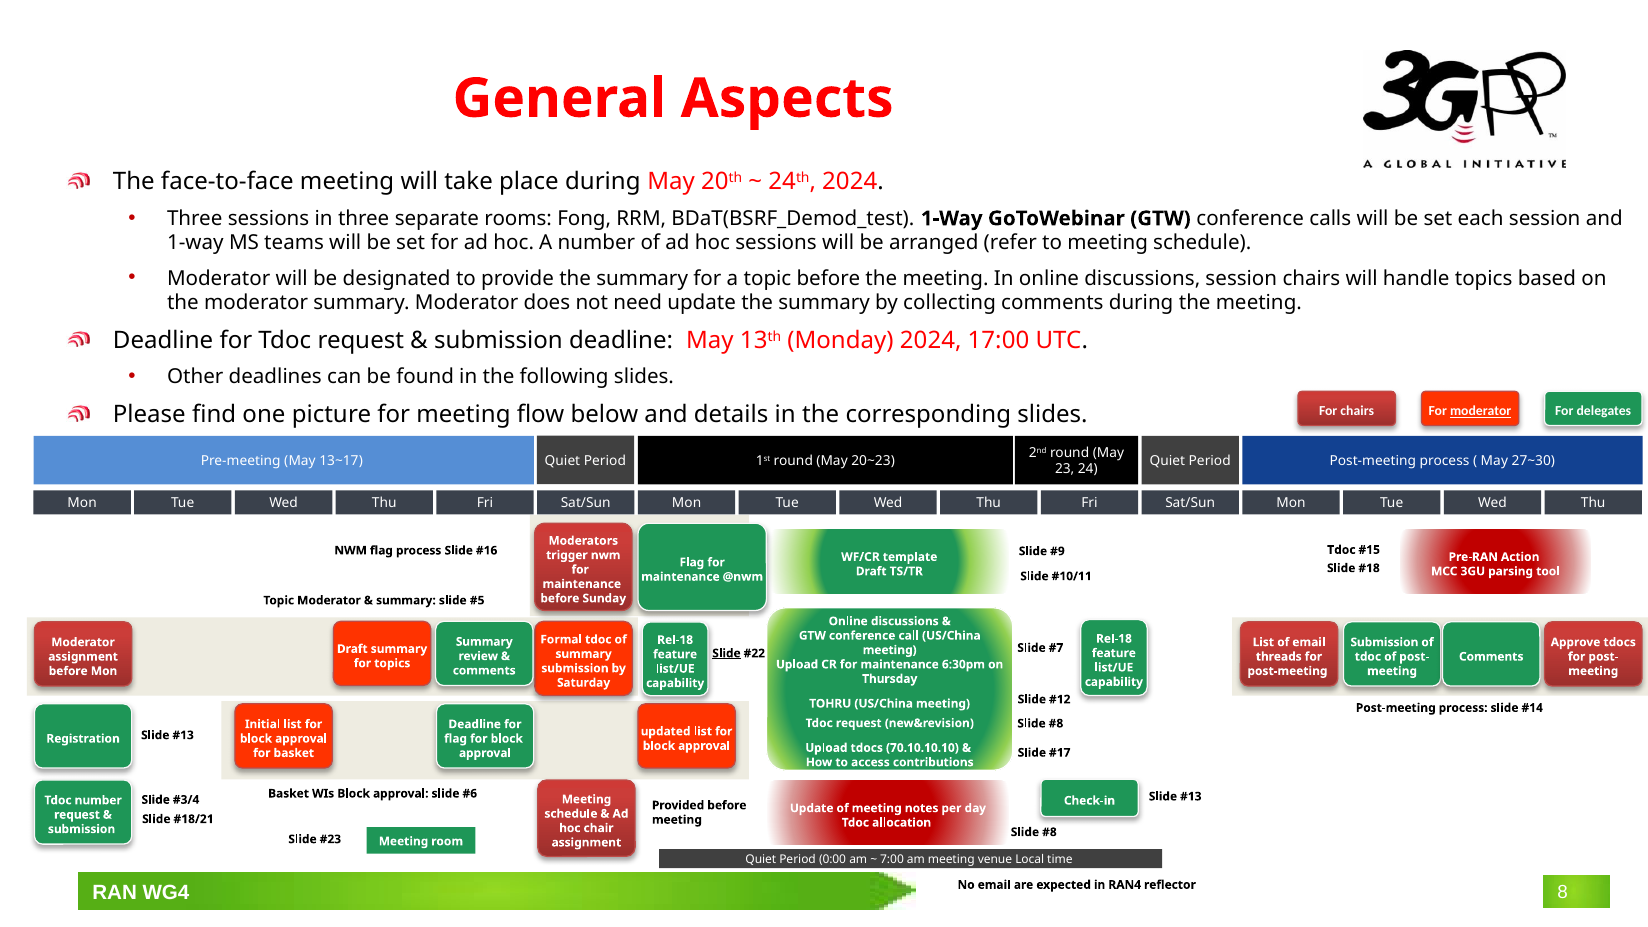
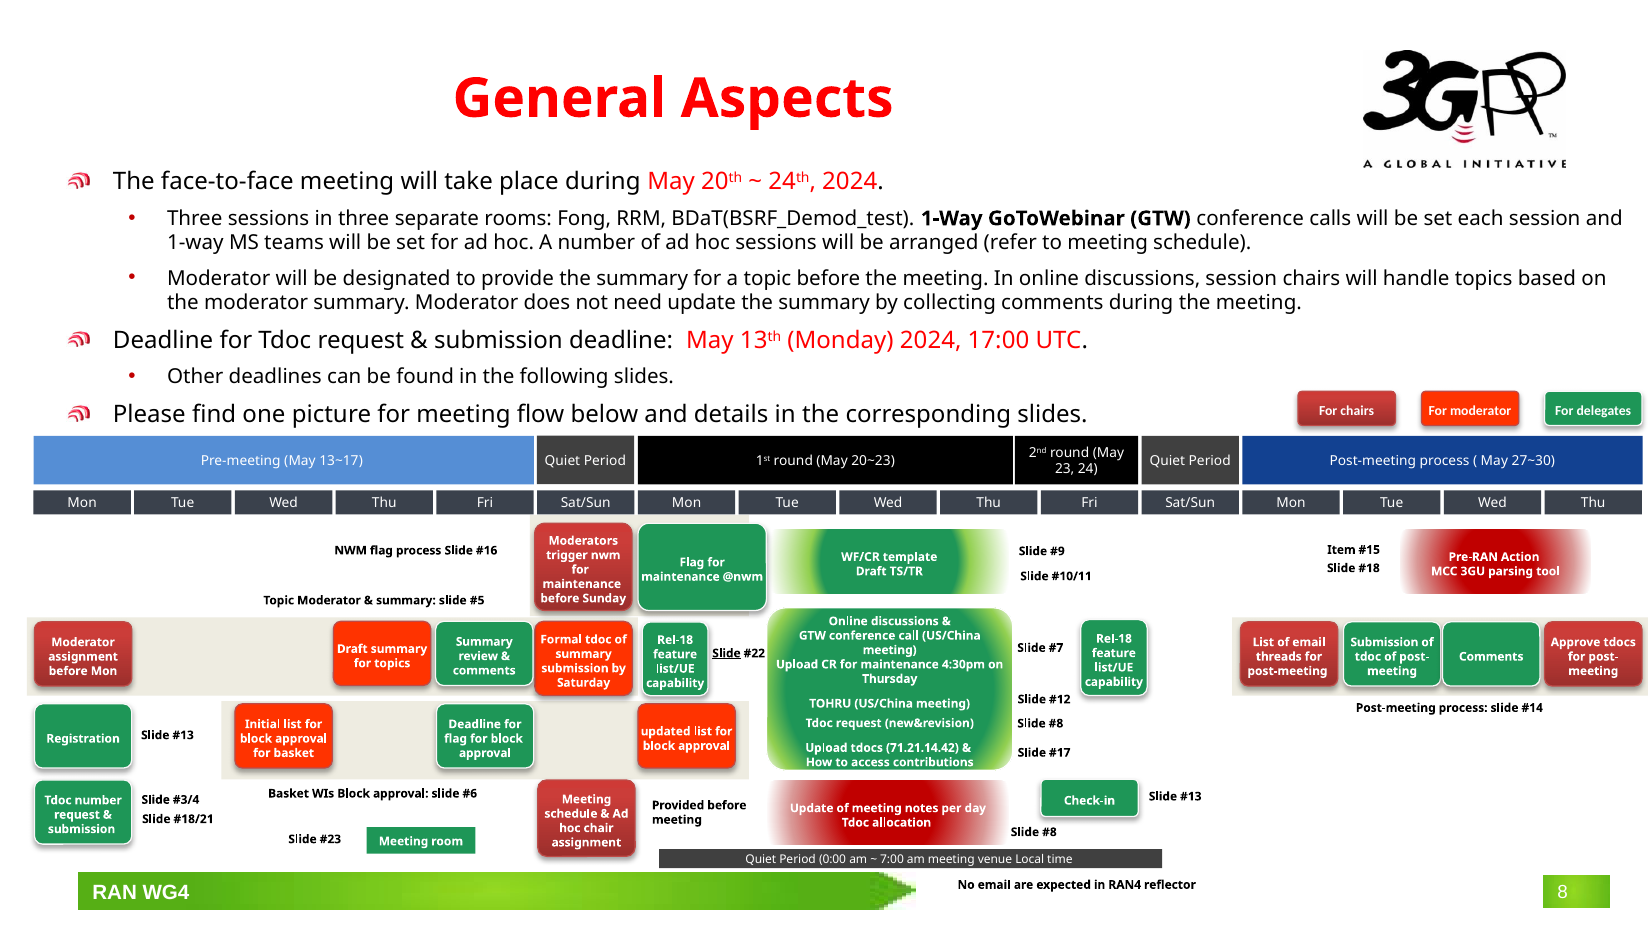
moderator underline: present -> none (1481, 411)
Tdoc: Tdoc -> Item (1341, 550)
6:30pm: 6:30pm -> 4:30pm (963, 664)
70.10.10.10: 70.10.10.10 -> 71.21.14.42 (922, 748)
